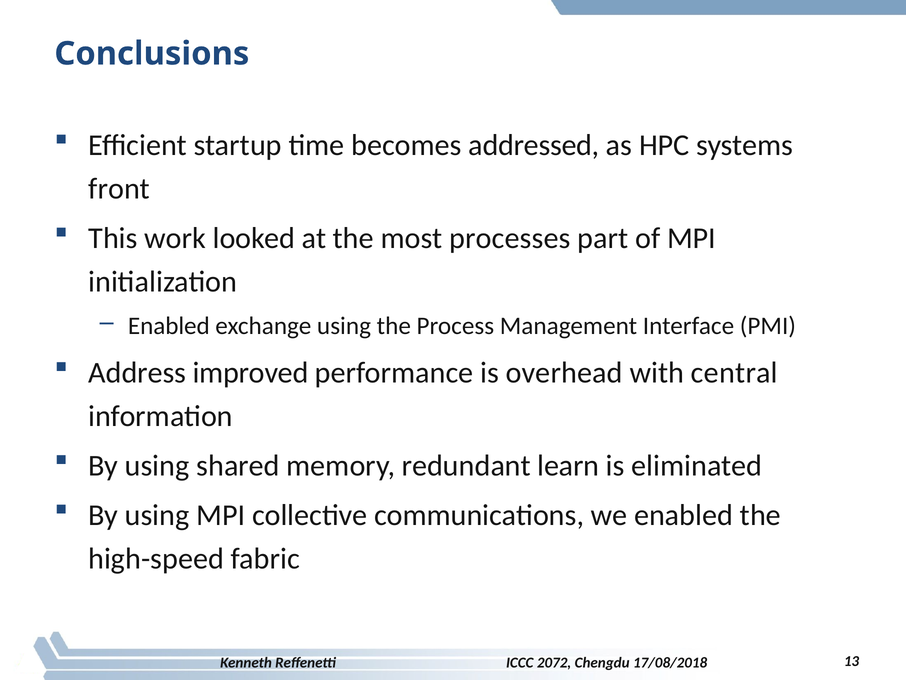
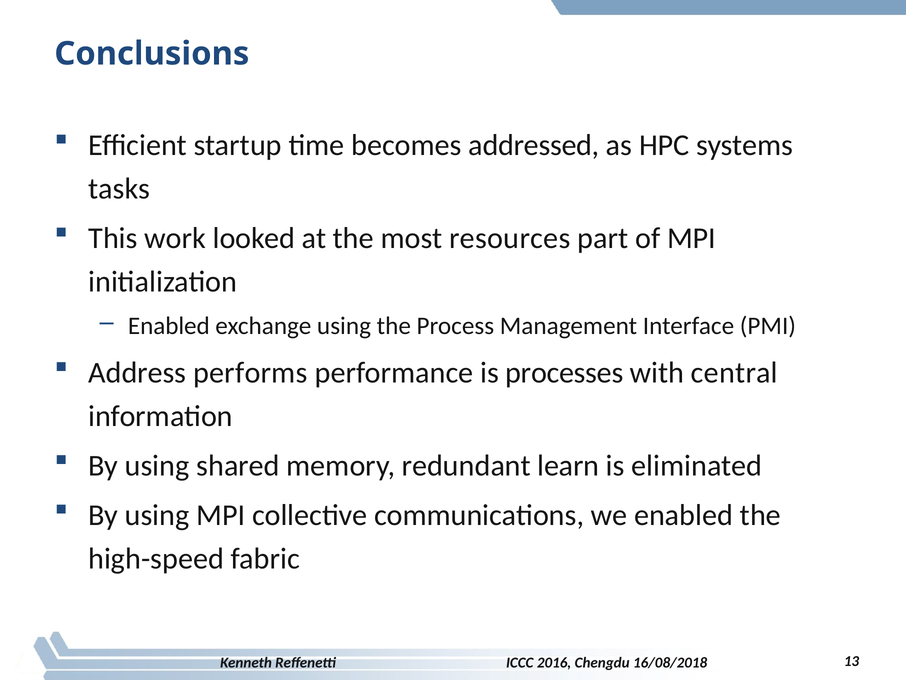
front: front -> tasks (119, 189)
processes: processes -> resources (510, 238)
improved: improved -> performs (250, 372)
overhead: overhead -> processes (564, 372)
2072: 2072 -> 2016 (554, 662)
17/08/2018: 17/08/2018 -> 16/08/2018 (670, 662)
